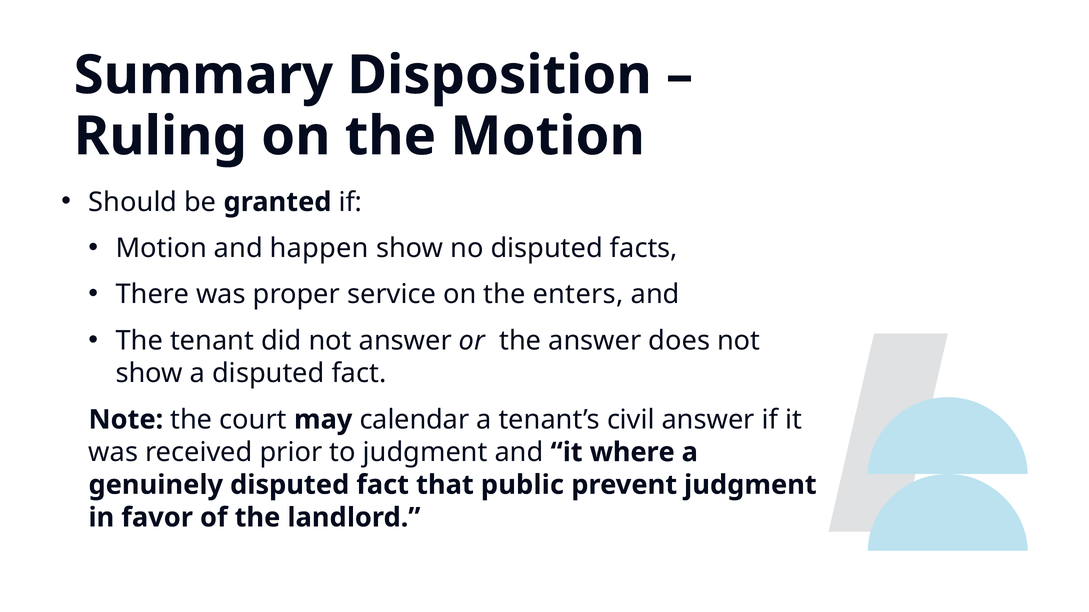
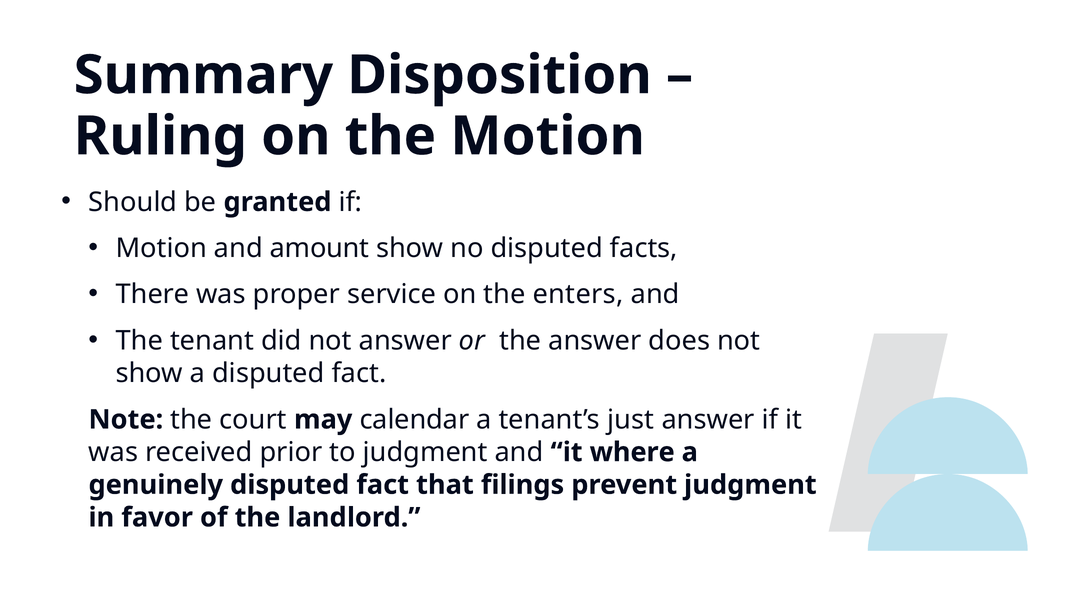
happen: happen -> amount (320, 248)
civil: civil -> just (631, 420)
public: public -> filings (523, 485)
